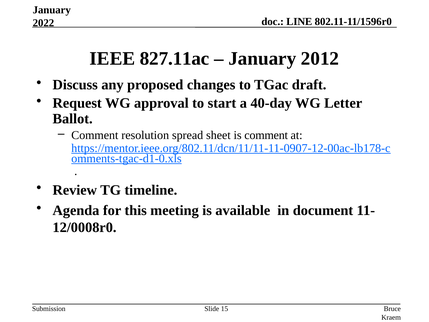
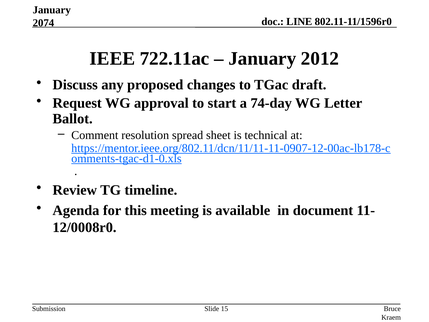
2022: 2022 -> 2074 (43, 23)
827.11ac: 827.11ac -> 722.11ac (175, 59)
40-day: 40-day -> 74-day (271, 103)
is comment: comment -> technical (266, 135)
